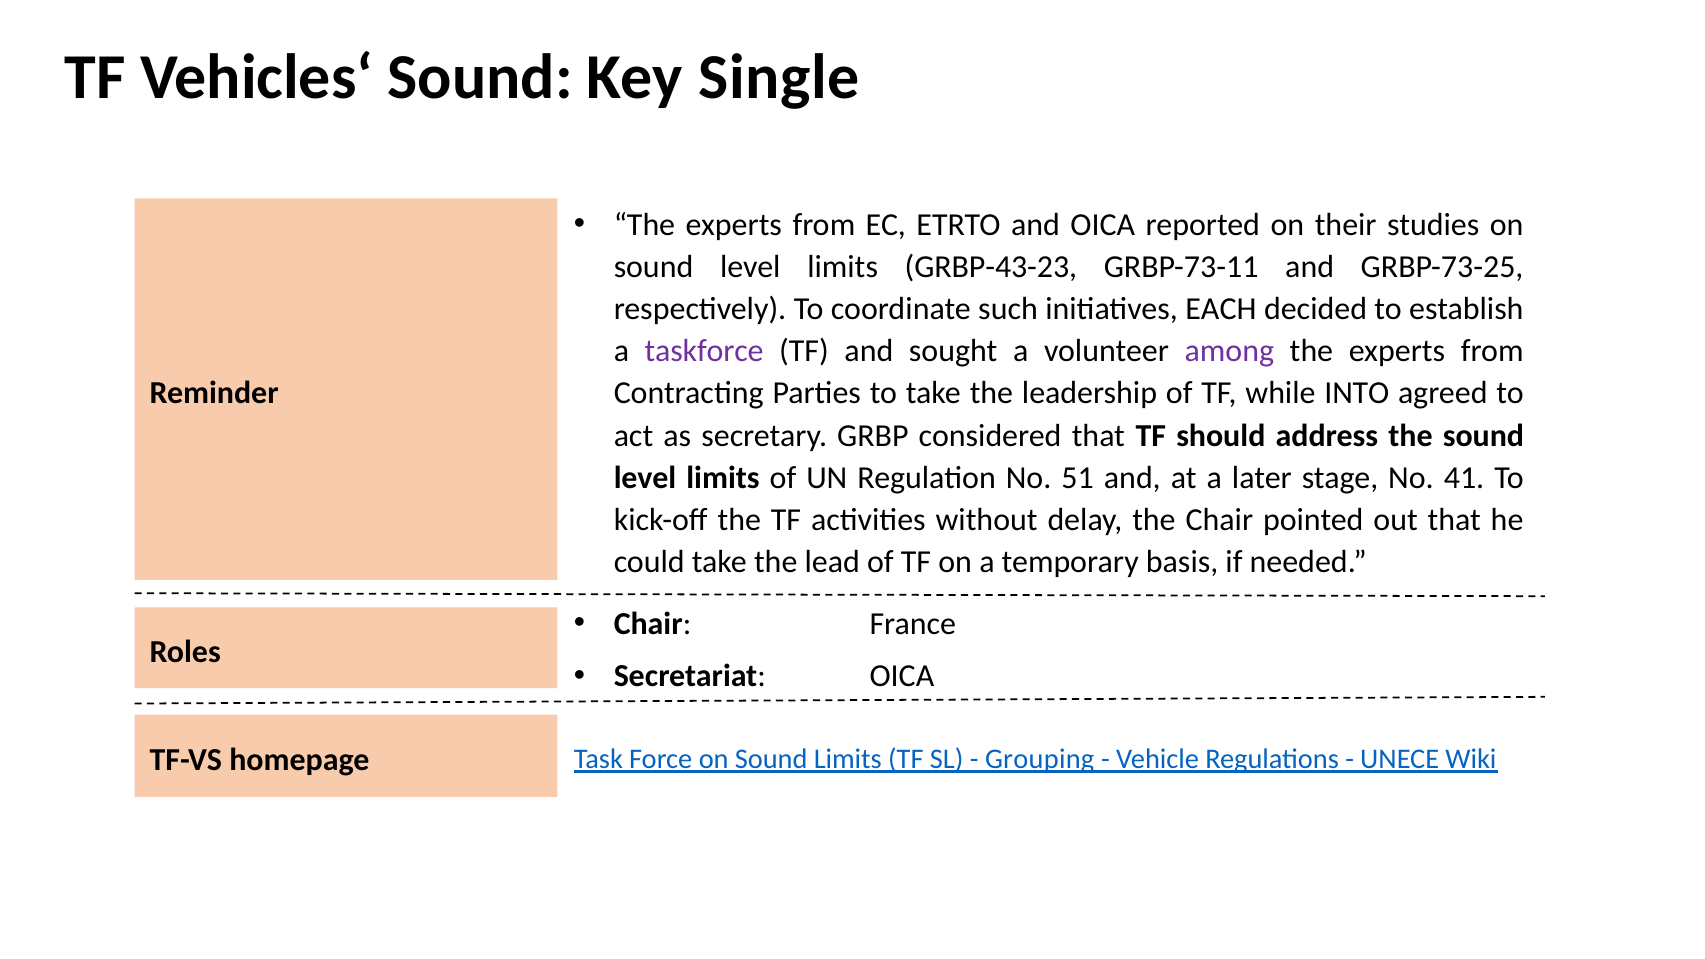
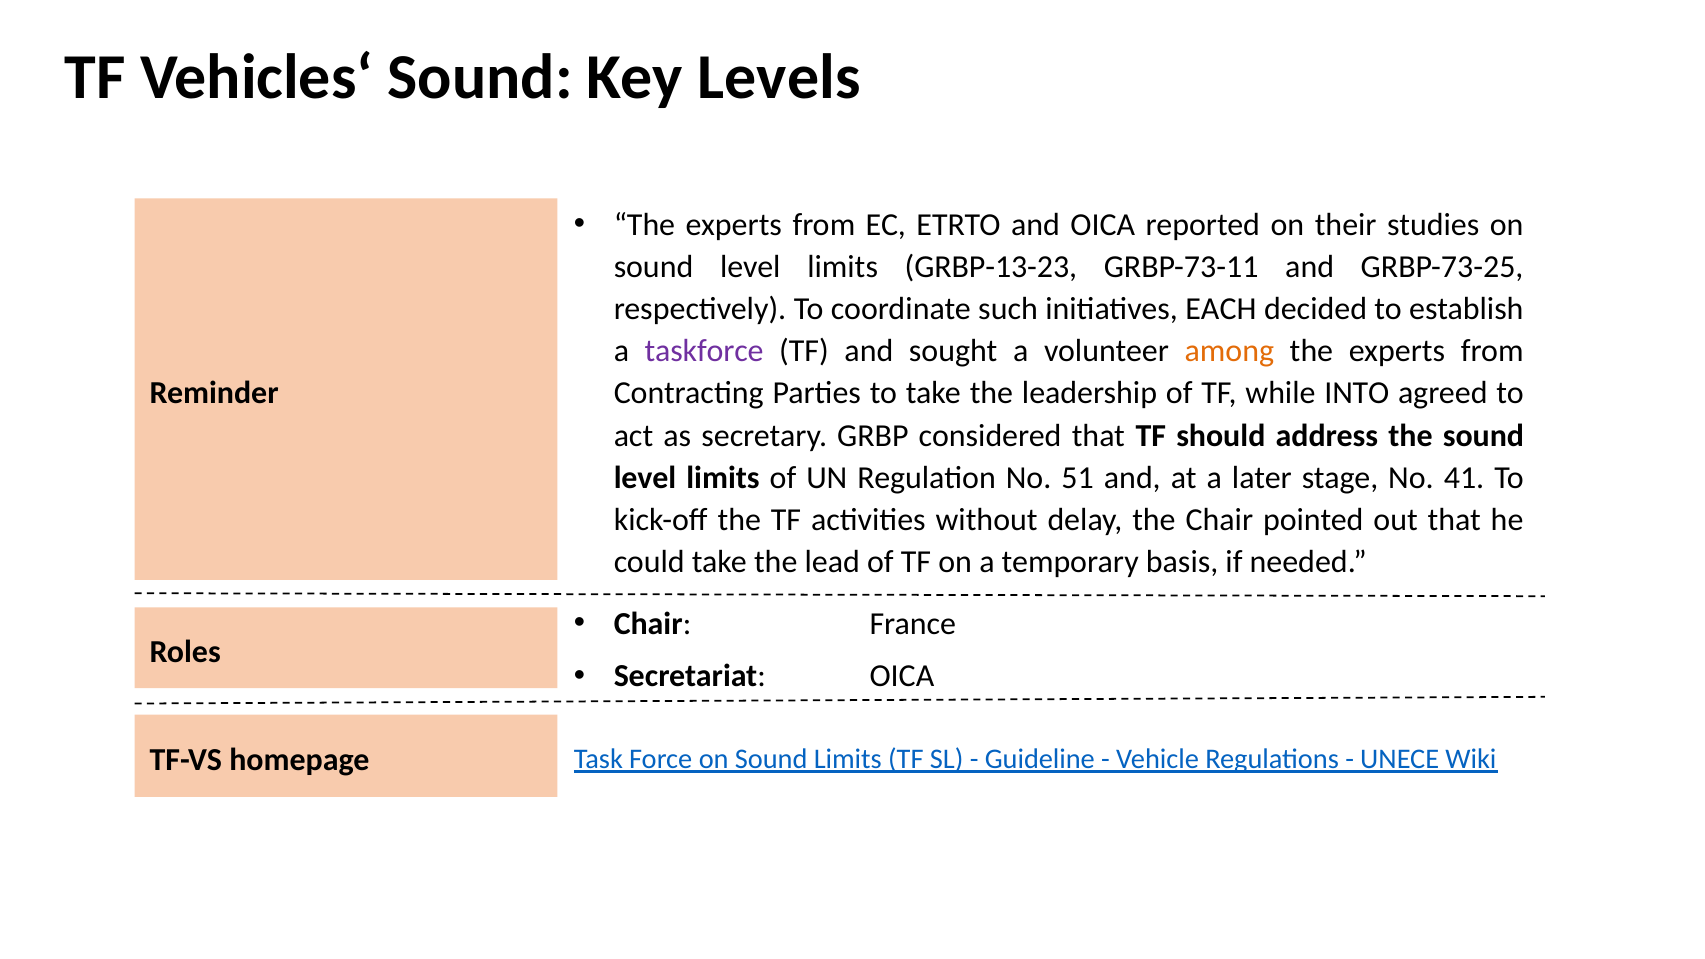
Single: Single -> Levels (779, 77)
GRBP-43-23: GRBP-43-23 -> GRBP-13-23 (991, 267)
among colour: purple -> orange (1229, 351)
Grouping: Grouping -> Guideline (1040, 759)
